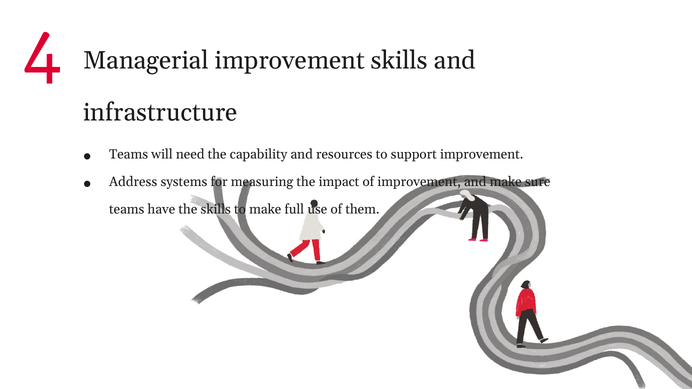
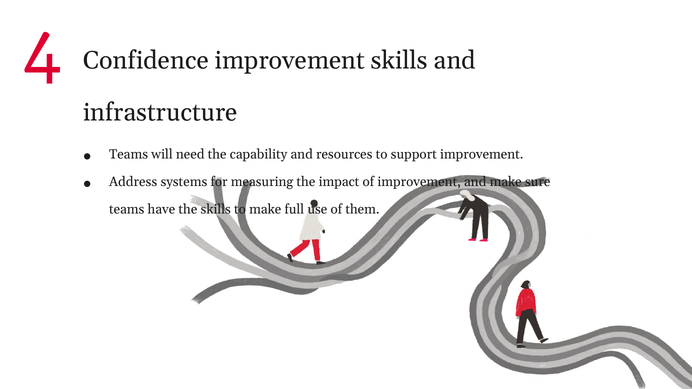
Managerial: Managerial -> Confidence (146, 61)
